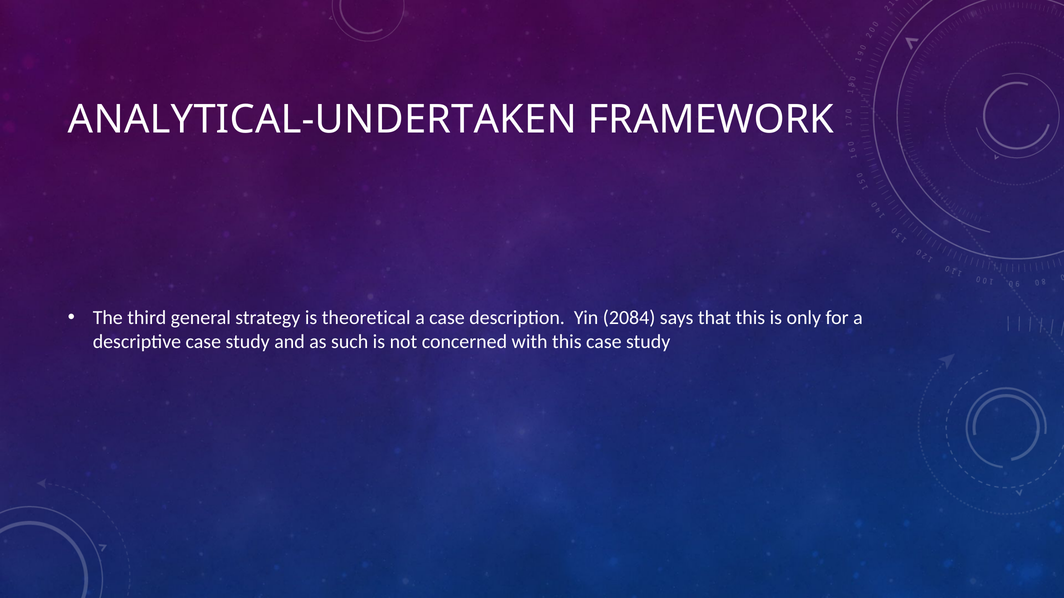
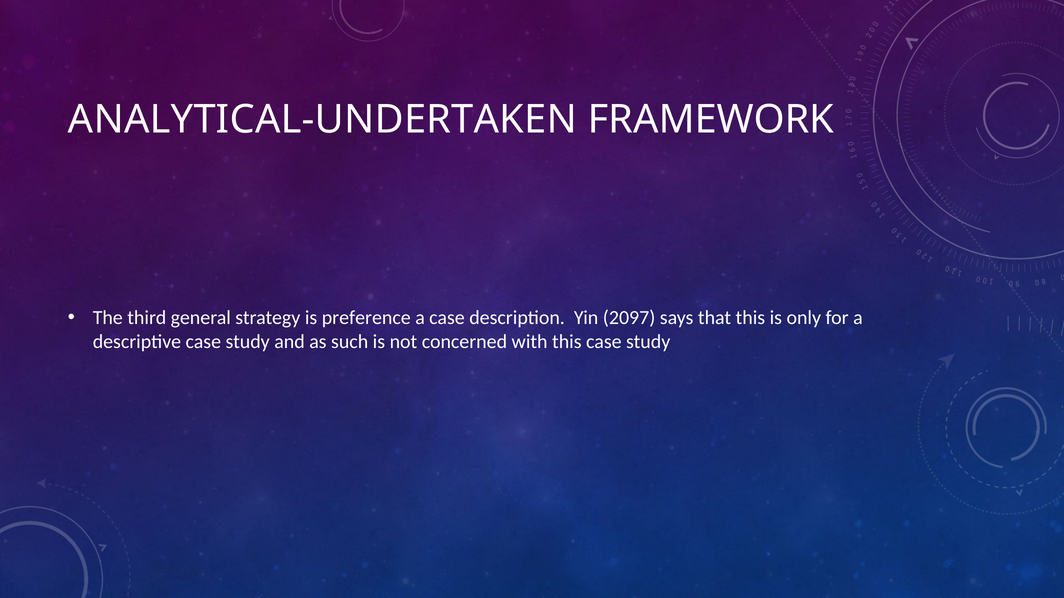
theoretical: theoretical -> preference (366, 318)
2084: 2084 -> 2097 (629, 318)
